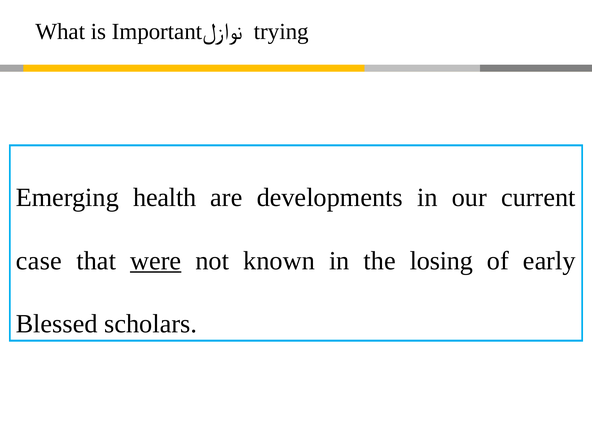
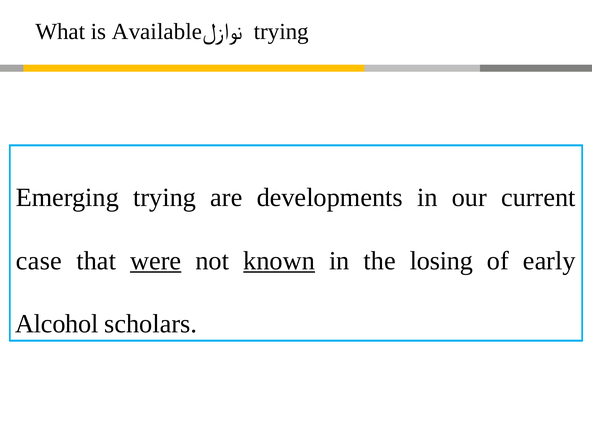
Important: Important -> Available (157, 32)
Emerging health: health -> trying (165, 198)
known underline: none -> present (279, 261)
Blessed: Blessed -> Alcohol (57, 324)
